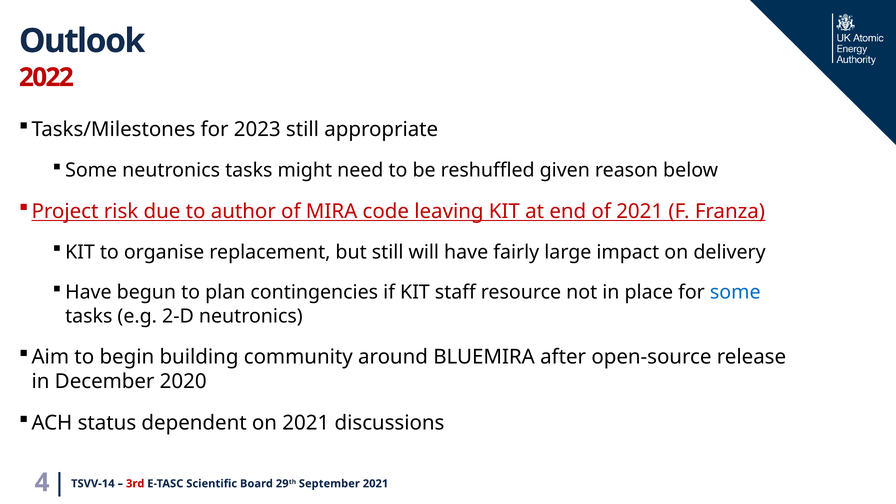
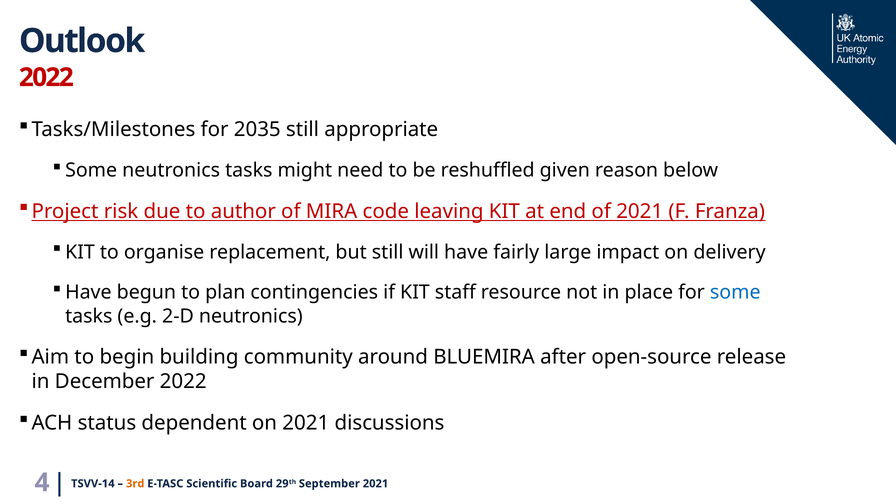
2023: 2023 -> 2035 (257, 130)
December 2020: 2020 -> 2022 (183, 382)
3rd colour: red -> orange (135, 484)
